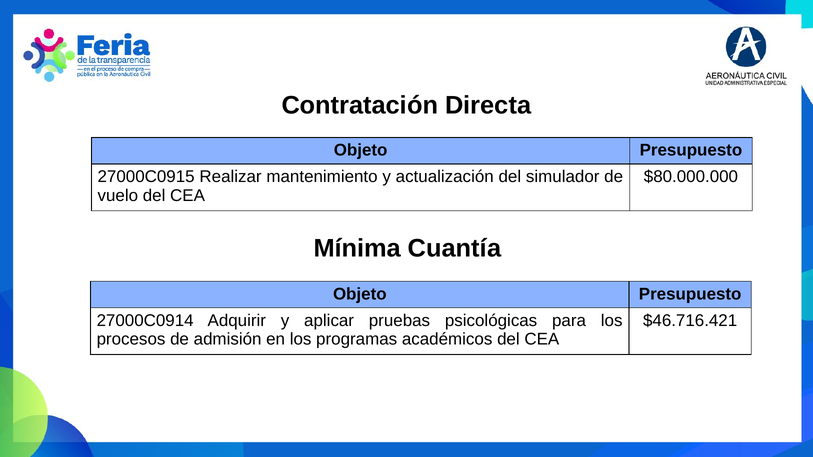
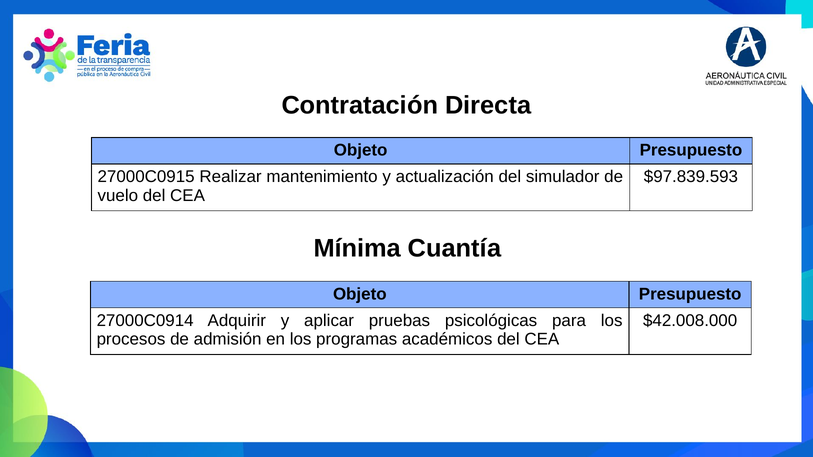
$80.000.000: $80.000.000 -> $97.839.593 (691, 177)
$46.716.421: $46.716.421 -> $42.008.000 (690, 321)
